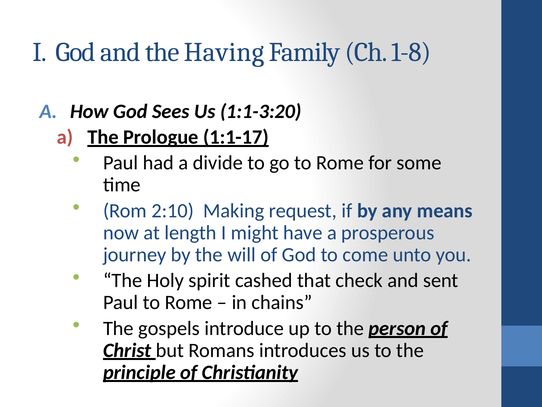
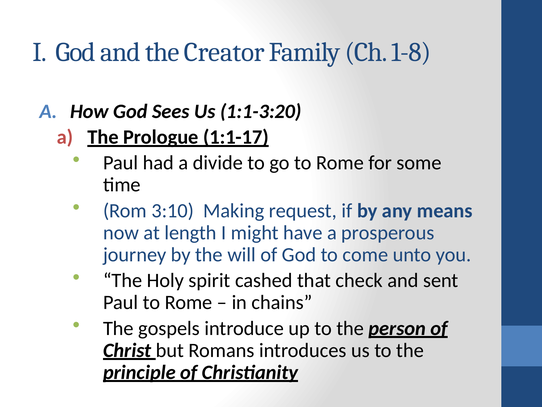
Having: Having -> Creator (224, 52)
2:10: 2:10 -> 3:10 (173, 210)
